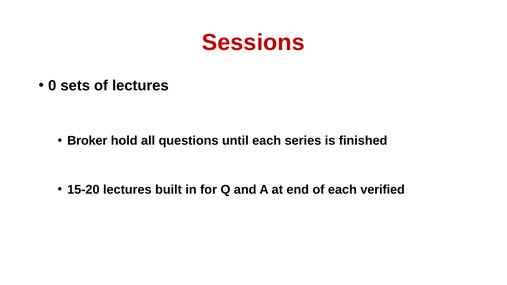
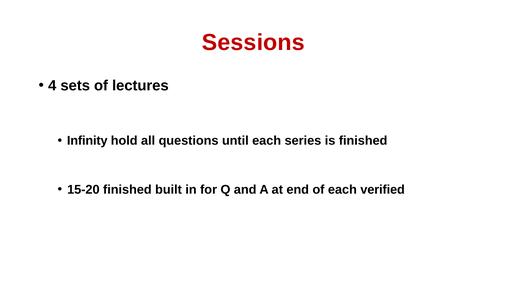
0: 0 -> 4 (52, 86)
Broker: Broker -> Infinity (87, 141)
15-20 lectures: lectures -> finished (127, 190)
